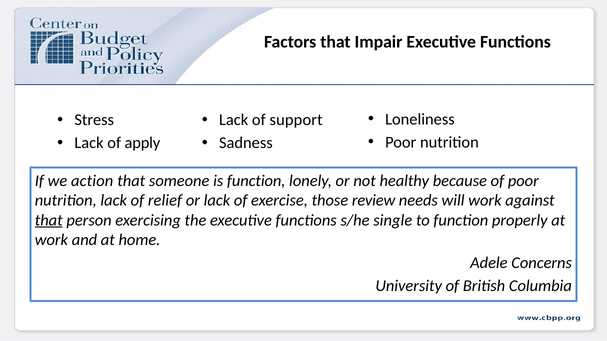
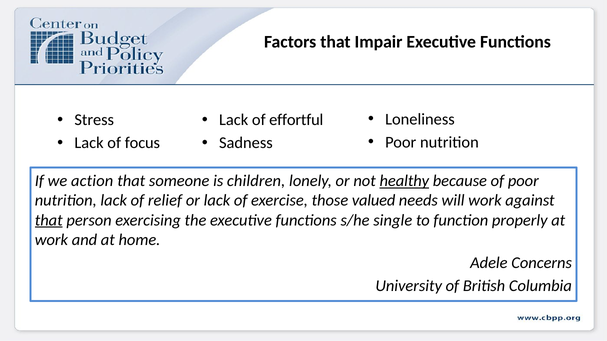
support: support -> effortful (296, 120)
apply: apply -> focus (142, 143)
is function: function -> children (256, 181)
healthy underline: none -> present (404, 181)
review: review -> valued (374, 201)
